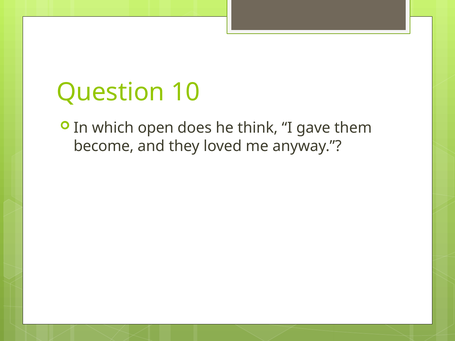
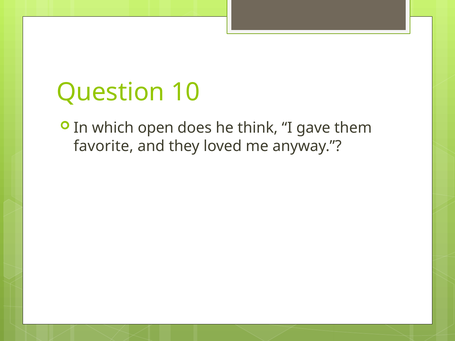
become: become -> favorite (103, 146)
